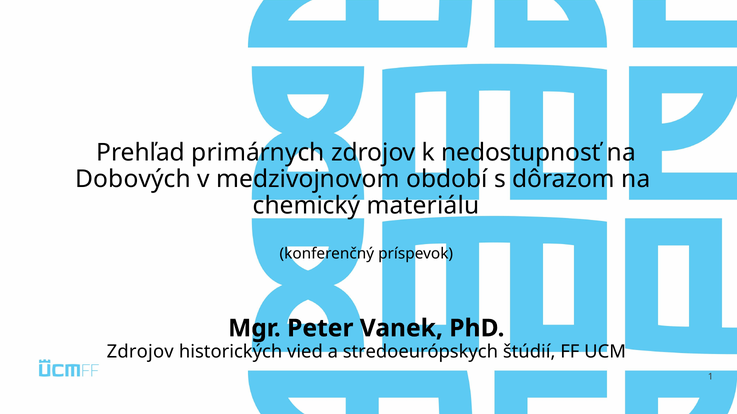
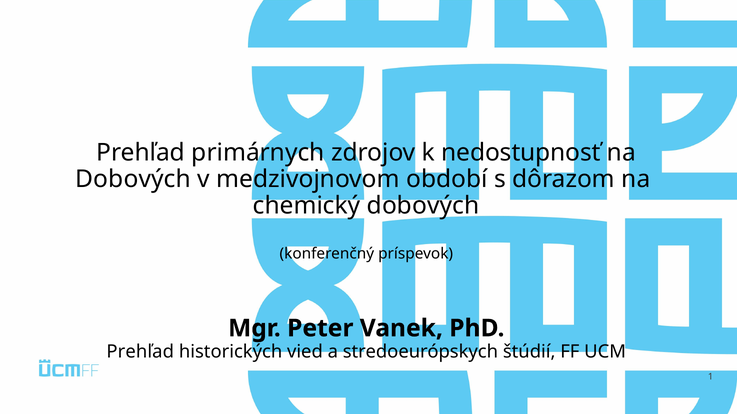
chemický materiálu: materiálu -> dobových (423, 206)
Zdrojov: Zdrojov -> Prehľad (140, 352)
